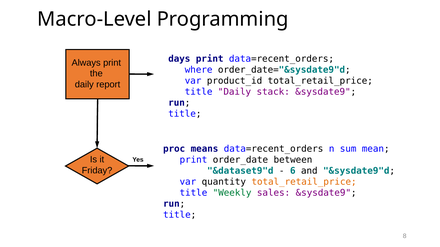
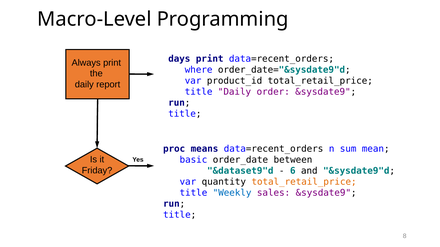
stack: stack -> order (273, 92)
print: print -> basic (193, 160)
Weekly colour: green -> blue (232, 193)
